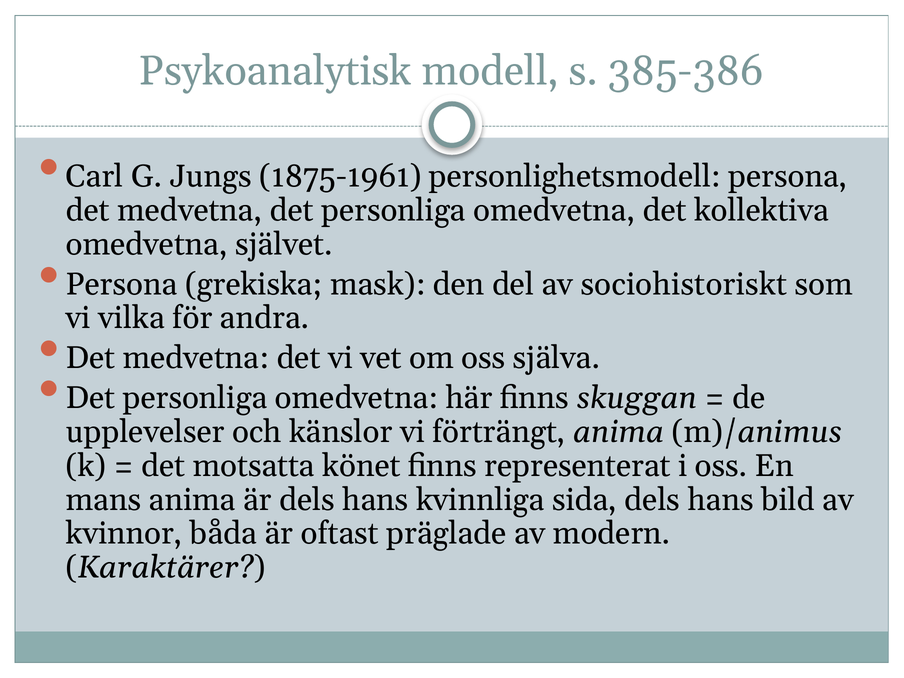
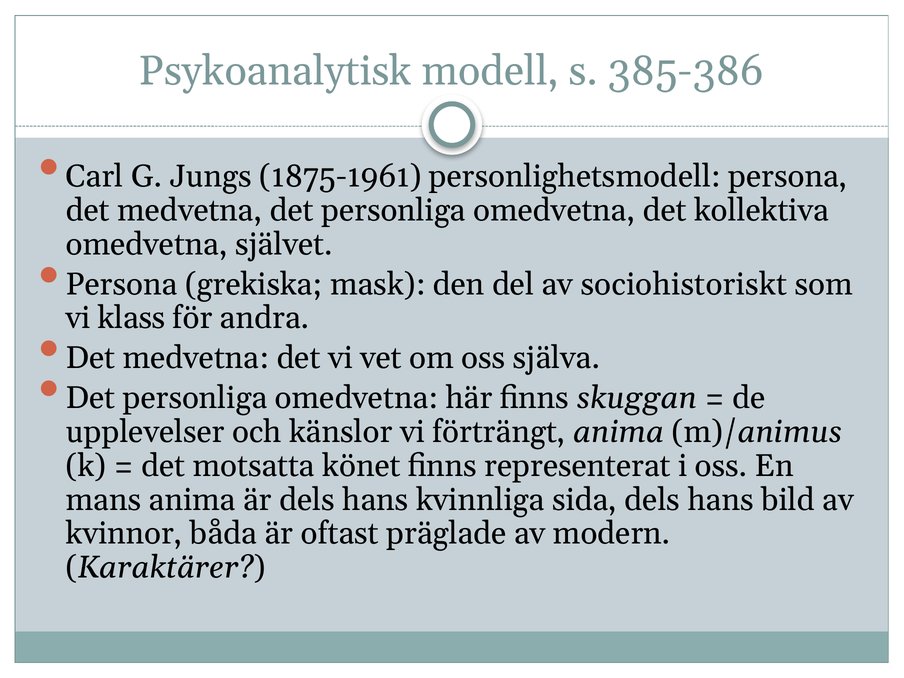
vilka: vilka -> klass (132, 318)
